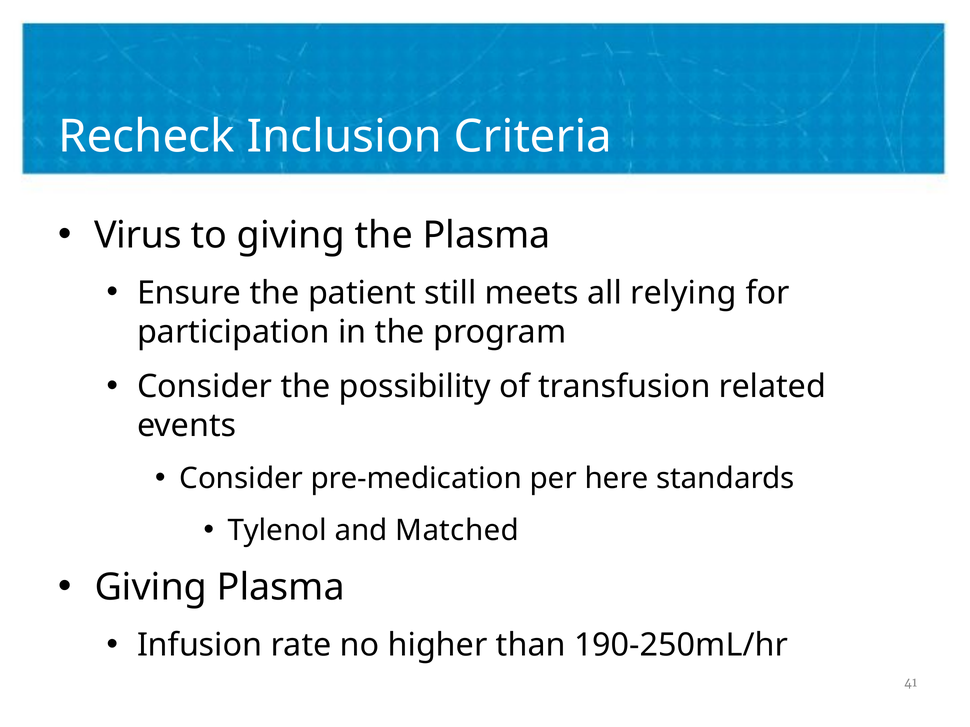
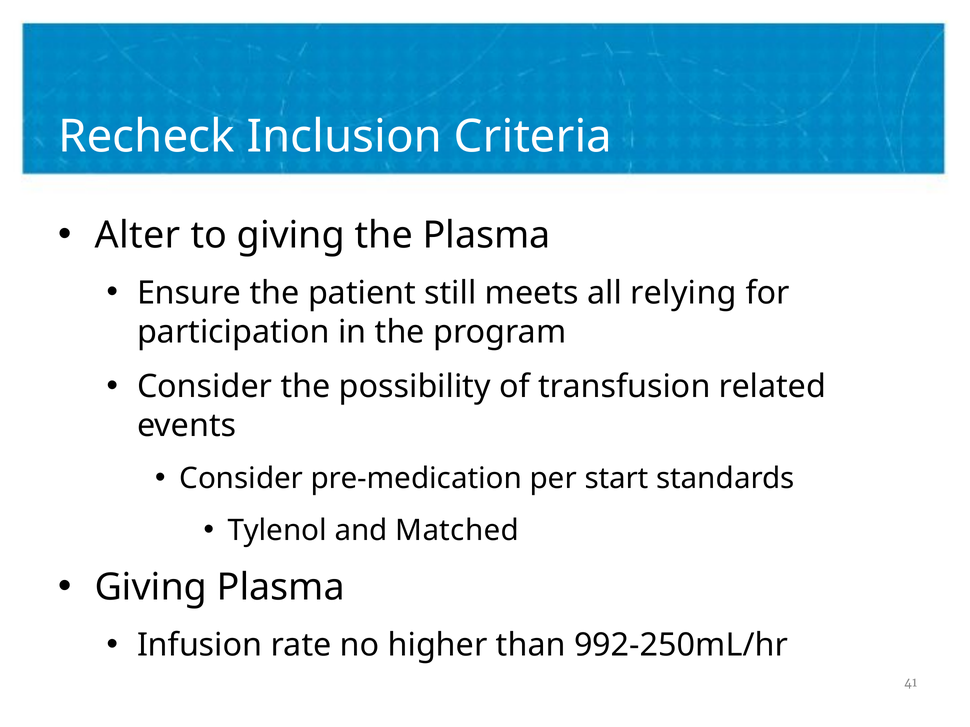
Virus: Virus -> Alter (138, 235)
here: here -> start (617, 479)
190-250mL/hr: 190-250mL/hr -> 992-250mL/hr (681, 646)
